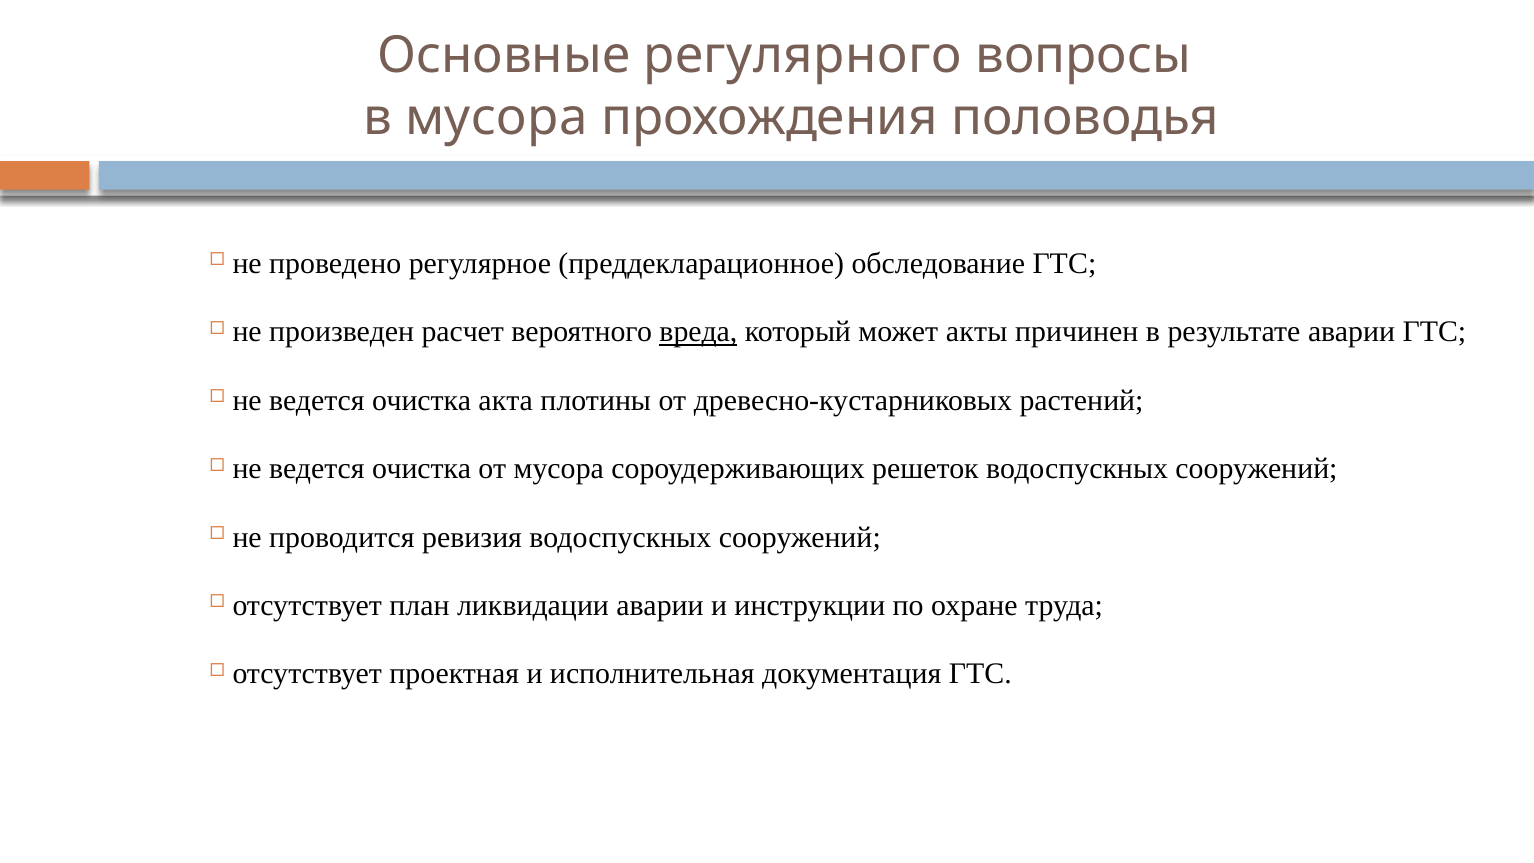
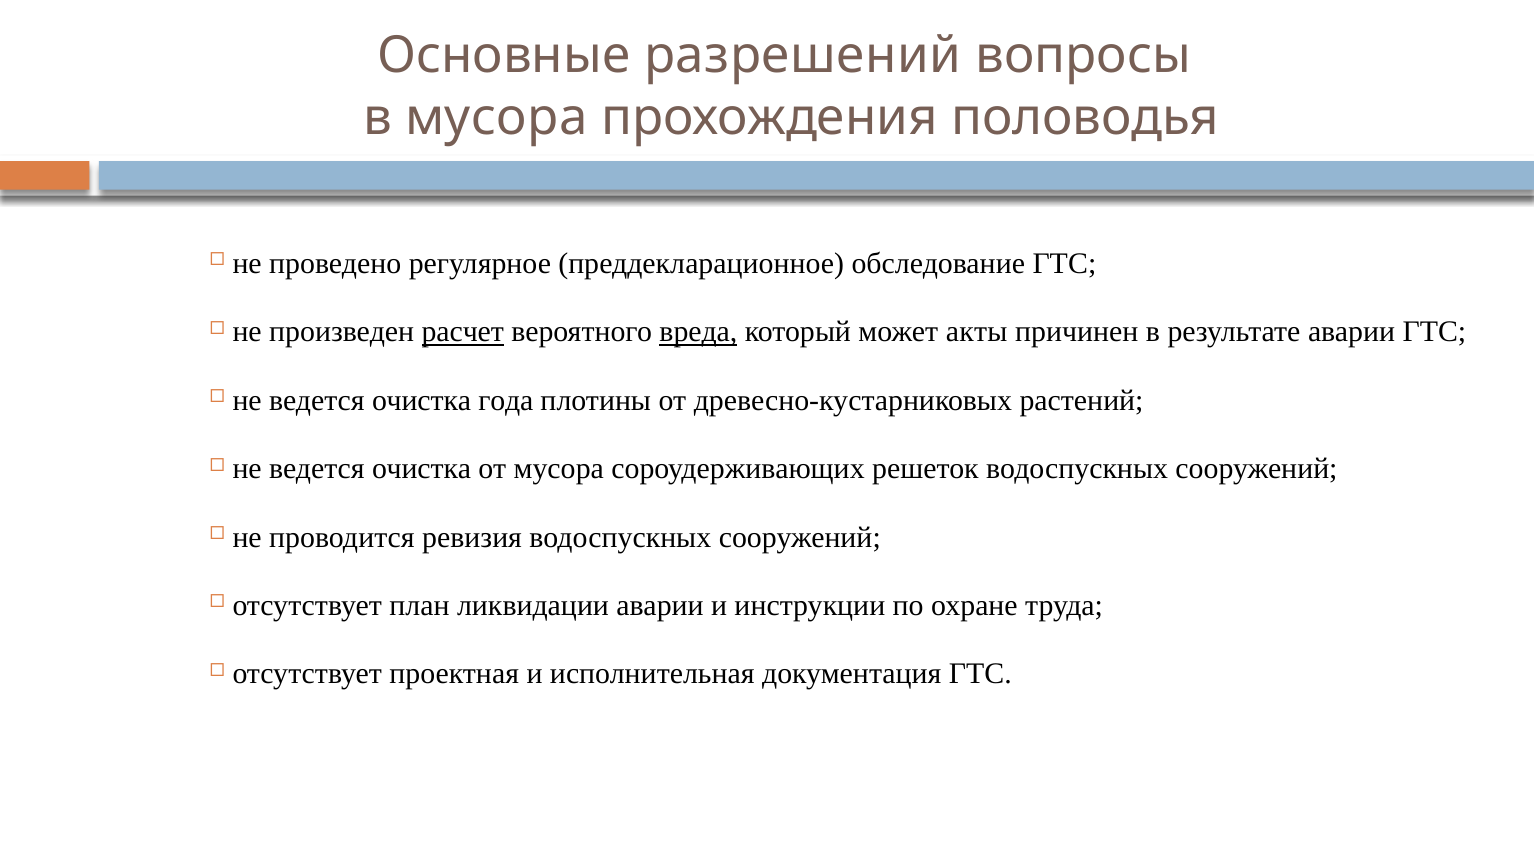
регулярного: регулярного -> разрешений (803, 56)
расчет underline: none -> present (463, 332)
акта: акта -> года (506, 400)
